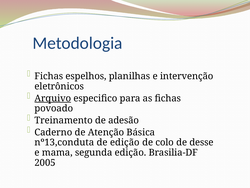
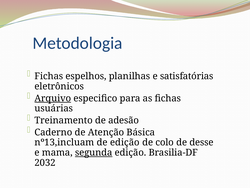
intervenção: intervenção -> satisfatórias (187, 76)
povoado: povoado -> usuárias (54, 108)
nº13,conduta: nº13,conduta -> nº13,incluam (64, 142)
segunda underline: none -> present (94, 152)
2005: 2005 -> 2032 (45, 162)
